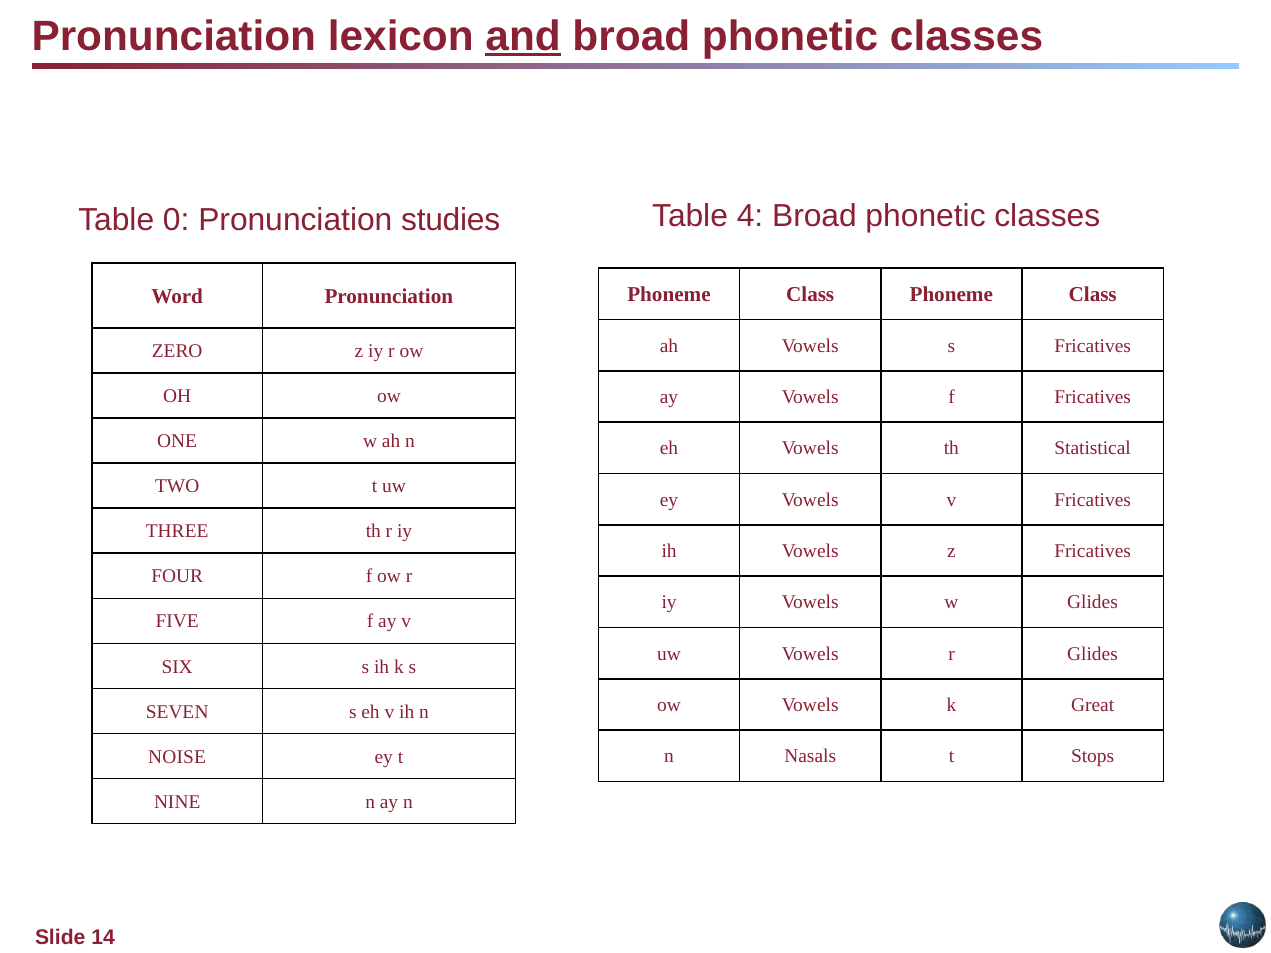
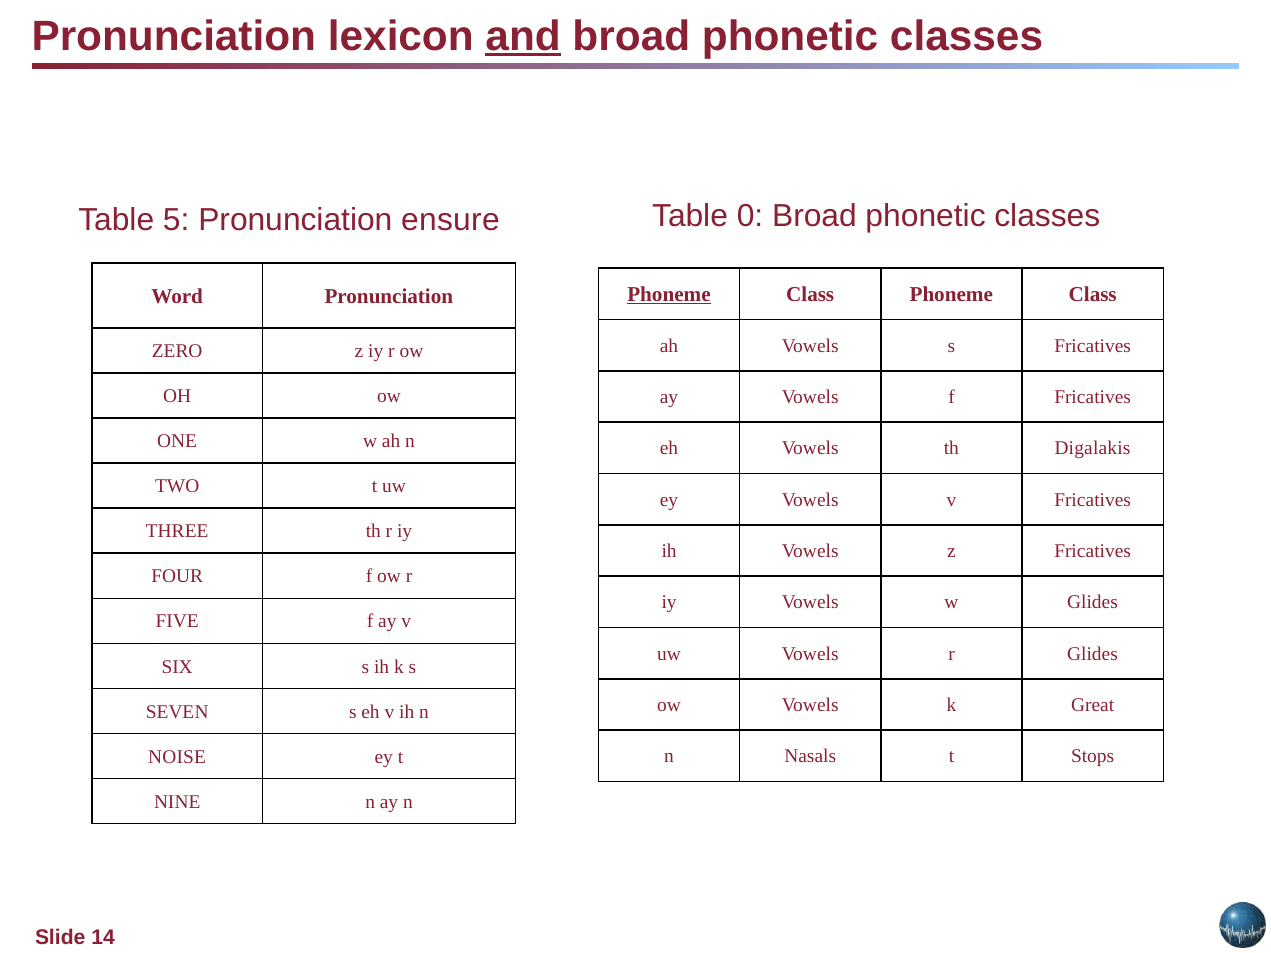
0: 0 -> 5 (176, 220)
studies: studies -> ensure (450, 220)
4: 4 -> 0 (750, 216)
Phoneme underline: none -> present (669, 295)
Statistical: Statistical -> Digalakis (1092, 449)
